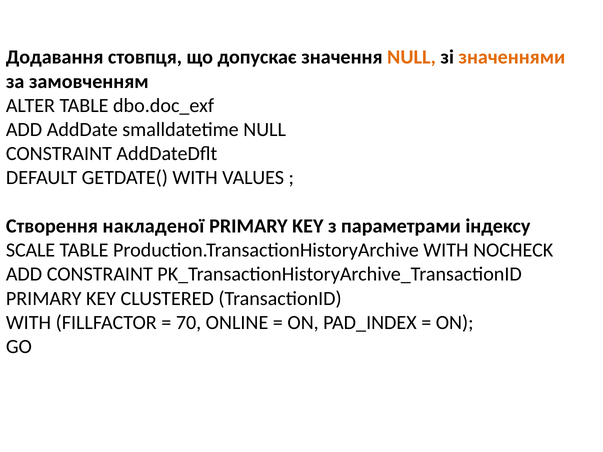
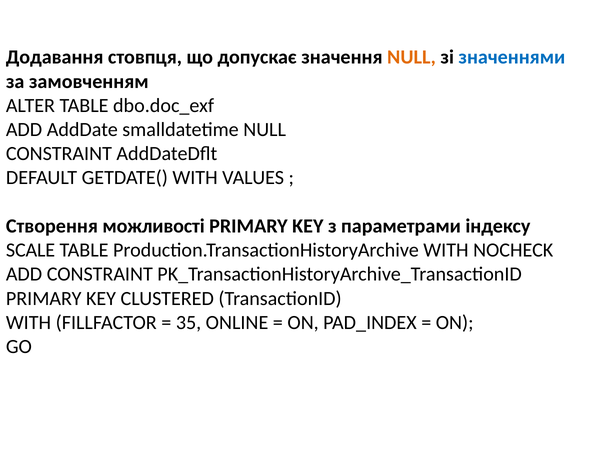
значеннями colour: orange -> blue (512, 57)
накладеної: накладеної -> можливості (154, 226)
70: 70 -> 35 (189, 323)
